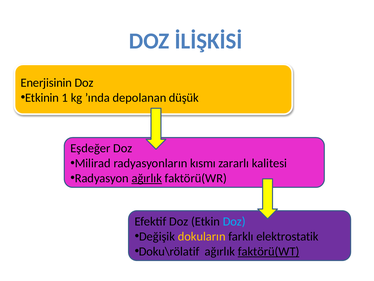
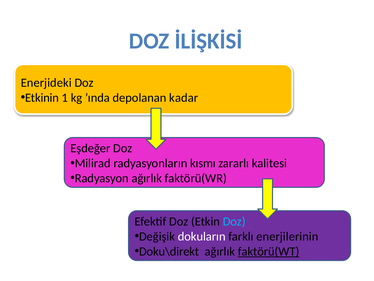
Enerjisinin: Enerjisinin -> Enerjideki (46, 82)
düşük: düşük -> kadar (184, 97)
ağırlık underline: present -> none (147, 178)
dokuların colour: yellow -> white (202, 236)
elektrostatik: elektrostatik -> enerjilerinin (287, 236)
Doku\rölatif: Doku\rölatif -> Doku\direkt (169, 251)
